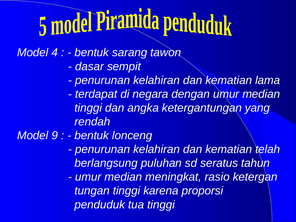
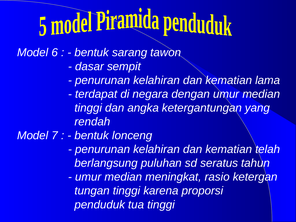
4: 4 -> 6 (55, 53)
9: 9 -> 7 (55, 136)
